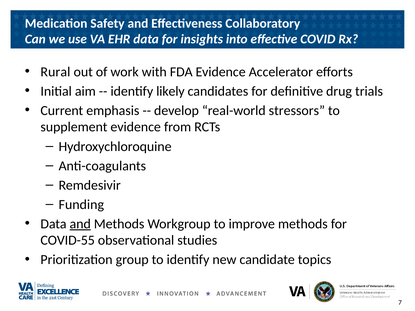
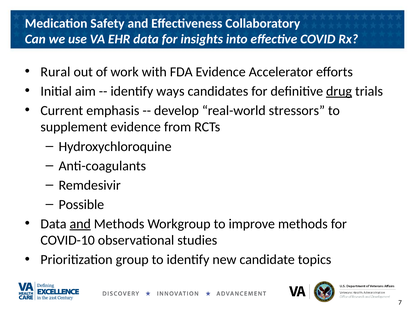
likely: likely -> ways (170, 91)
drug underline: none -> present (339, 91)
Funding: Funding -> Possible (81, 205)
COVID-55: COVID-55 -> COVID-10 (68, 241)
